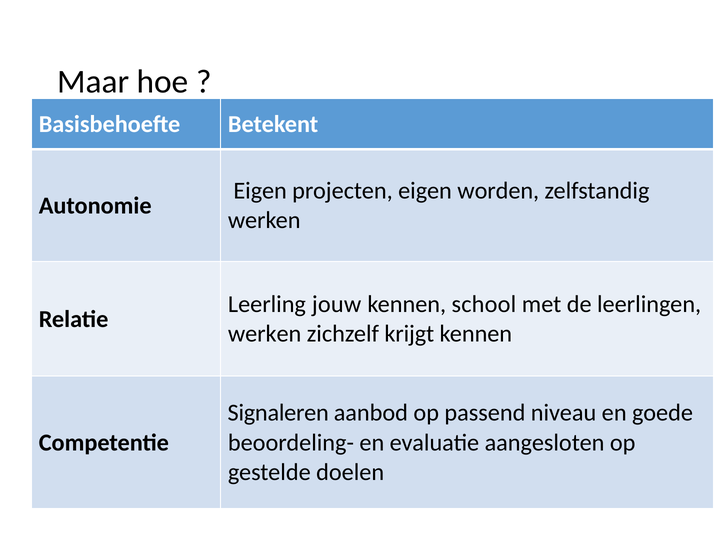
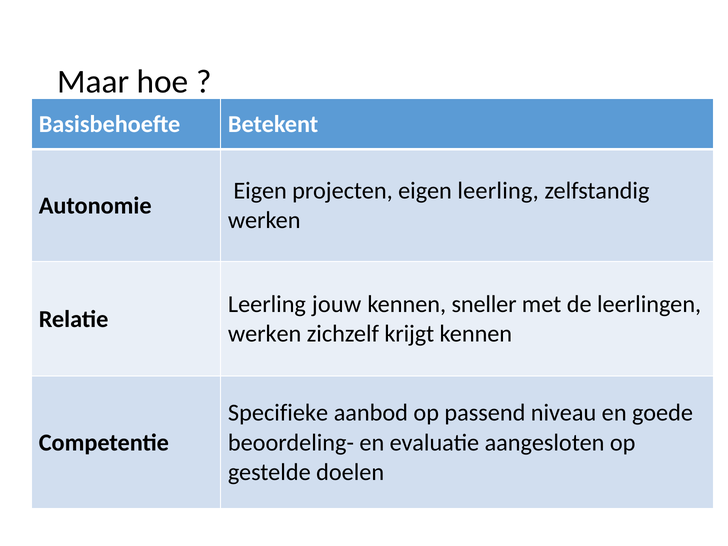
eigen worden: worden -> leerling (498, 191)
school: school -> sneller (484, 304)
Signaleren: Signaleren -> Specifieke (278, 413)
